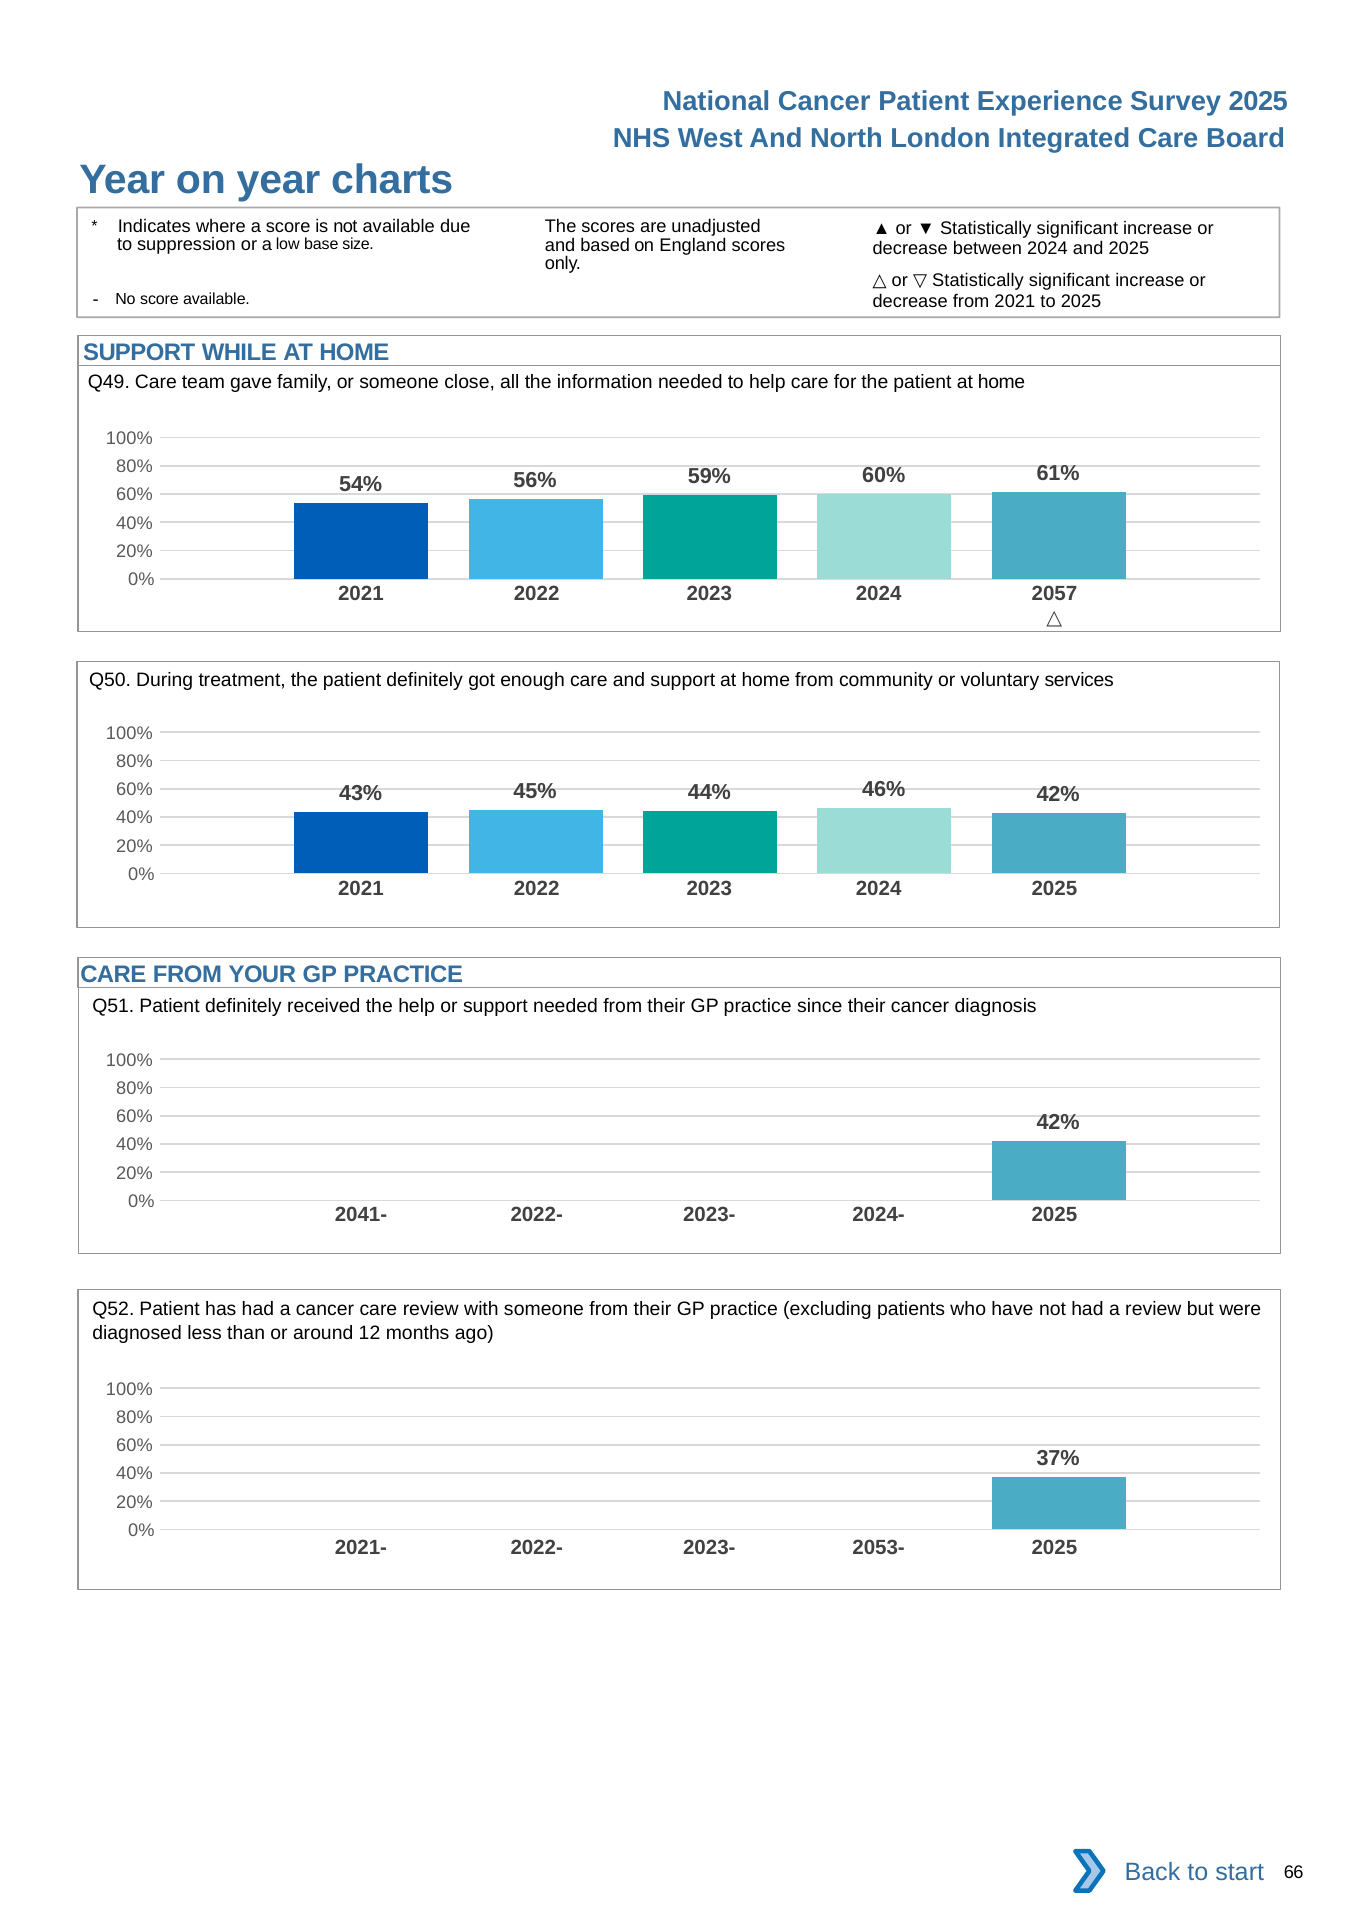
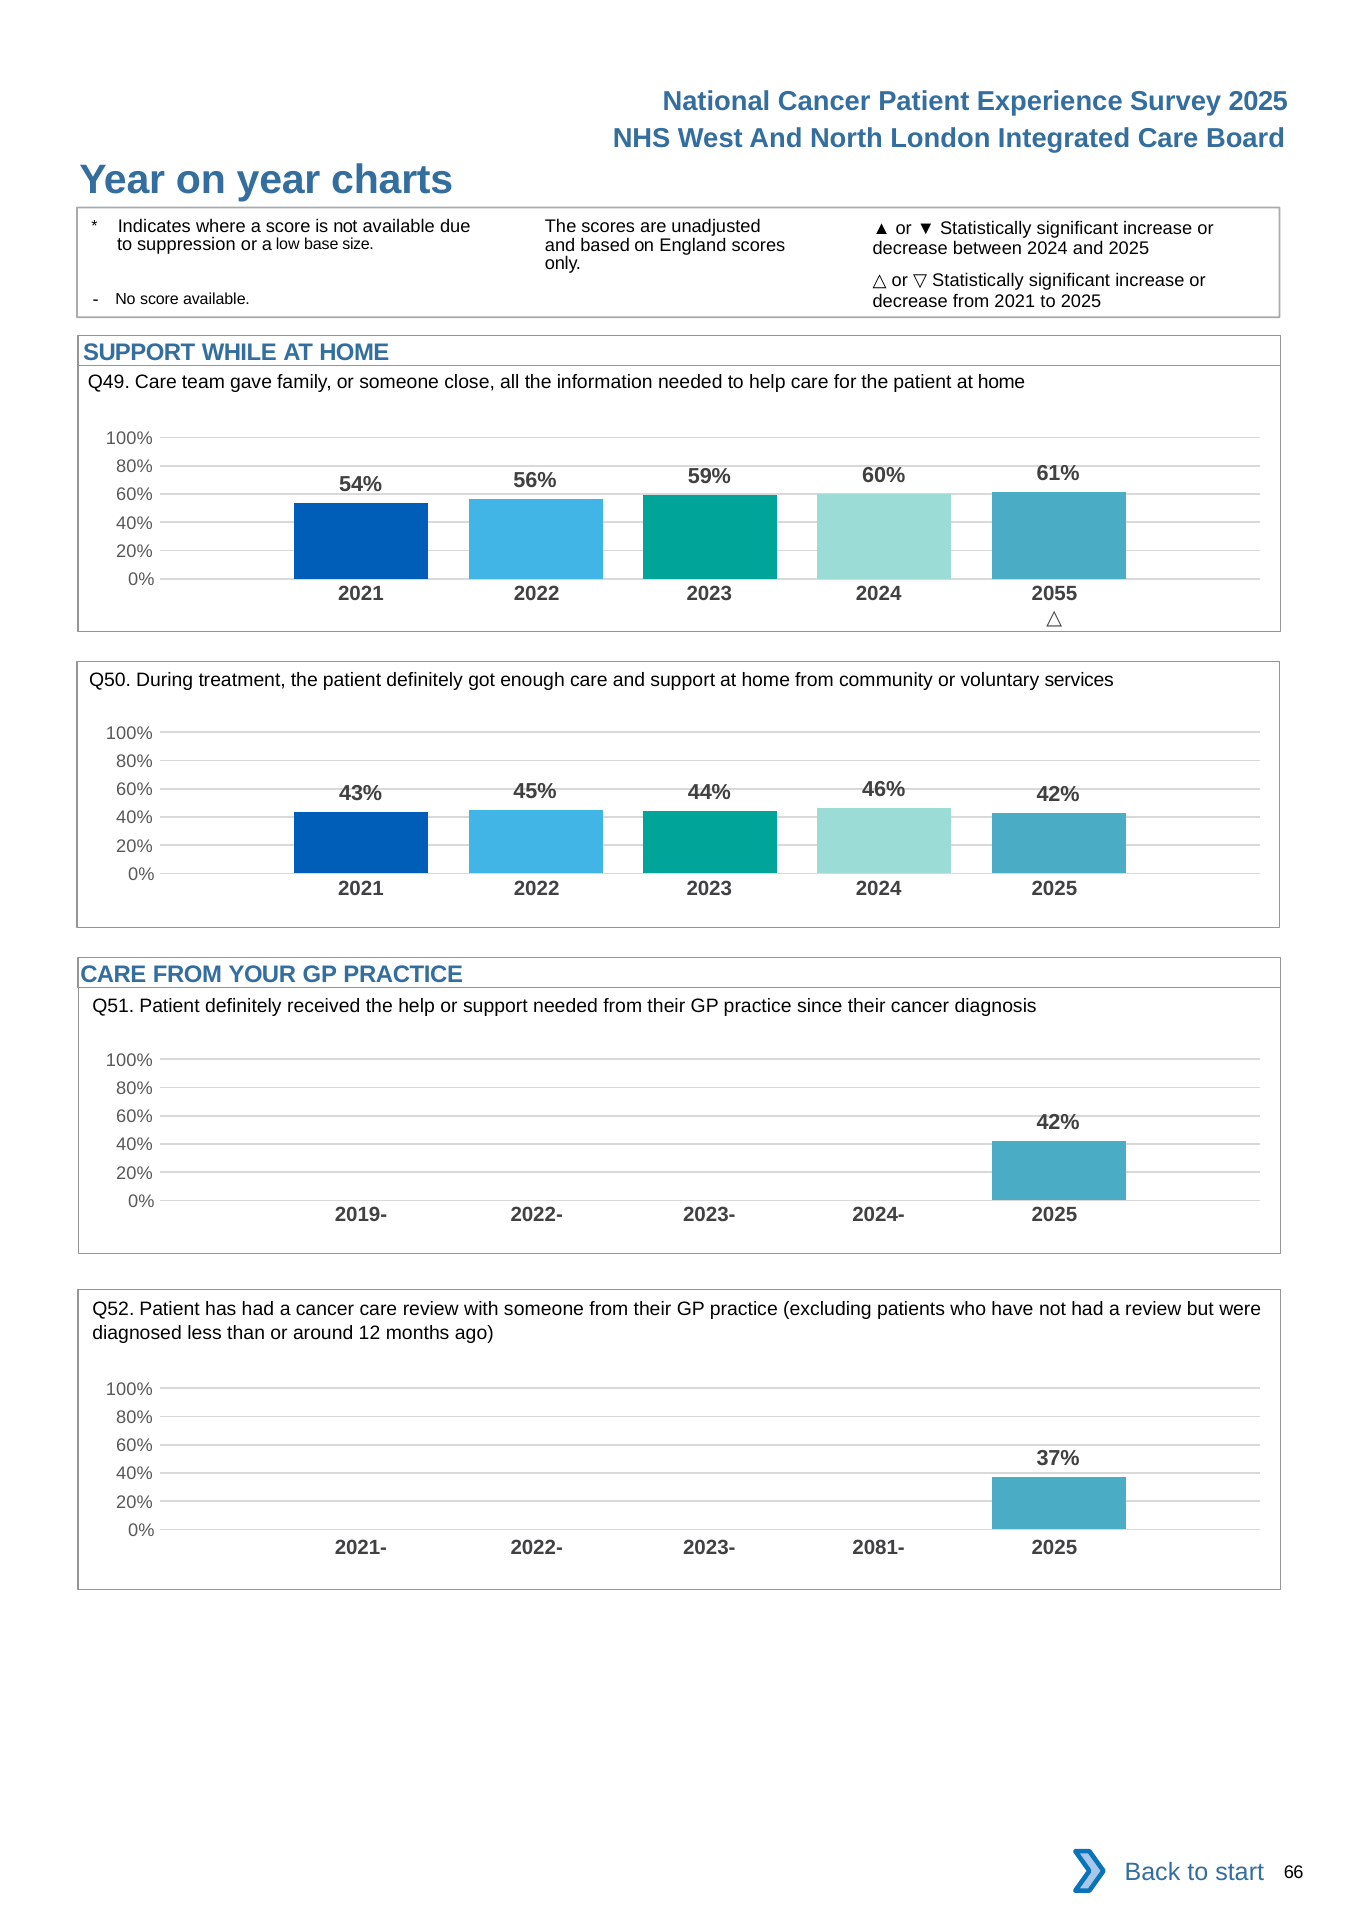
2057: 2057 -> 2055 (1054, 593)
2041-: 2041- -> 2019- (361, 1215)
2053-: 2053- -> 2081- (879, 1548)
